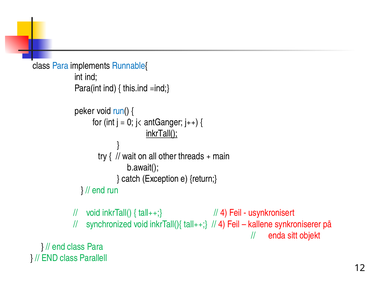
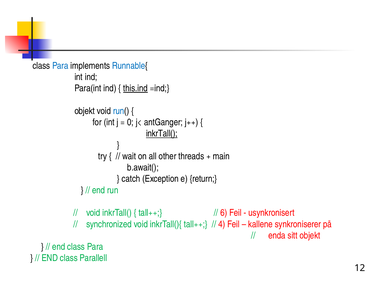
this.ind underline: none -> present (135, 88)
peker: peker -> objekt (85, 111)
4: 4 -> 6 (224, 213)
